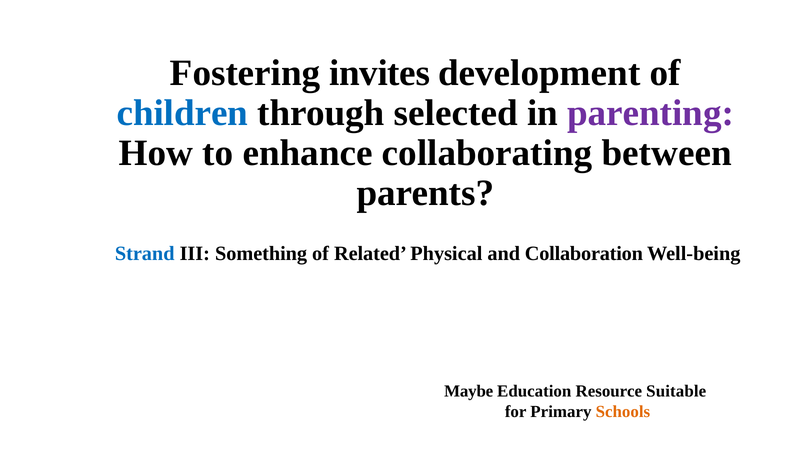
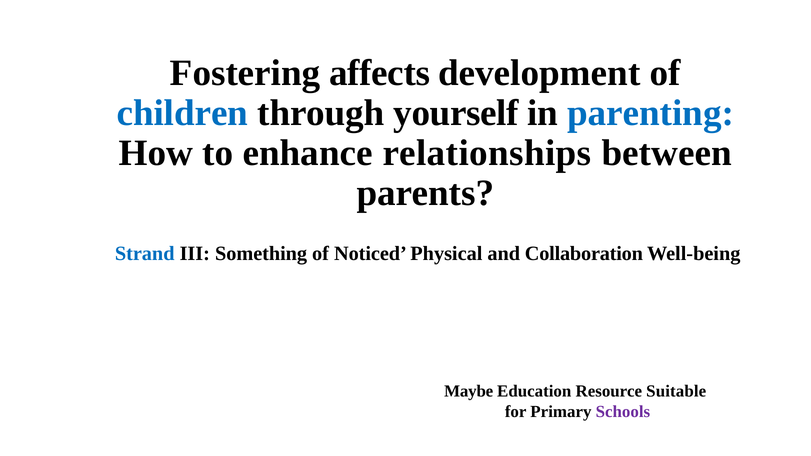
invites: invites -> affects (380, 73)
selected: selected -> yourself (456, 113)
parenting colour: purple -> blue (651, 113)
collaborating: collaborating -> relationships (487, 153)
Related: Related -> Noticed (370, 254)
Schools colour: orange -> purple (623, 412)
